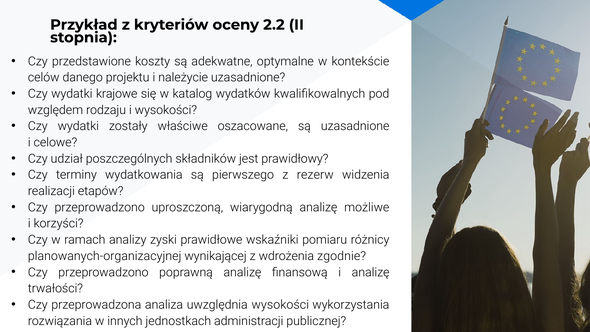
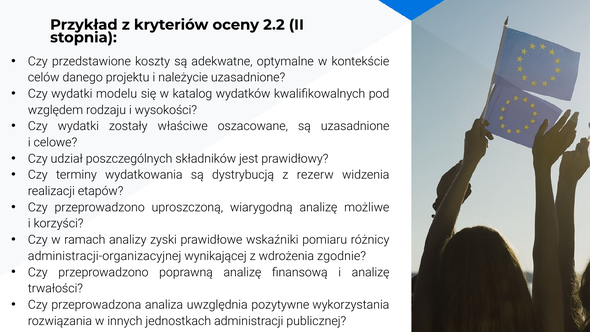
krajowe: krajowe -> modelu (117, 94)
pierwszego: pierwszego -> dystrybucją (243, 175)
planowanych-organizacyjnej: planowanych-organizacyjnej -> administracji-organizacyjnej (105, 256)
uwzględnia wysokości: wysokości -> pozytywne (280, 305)
